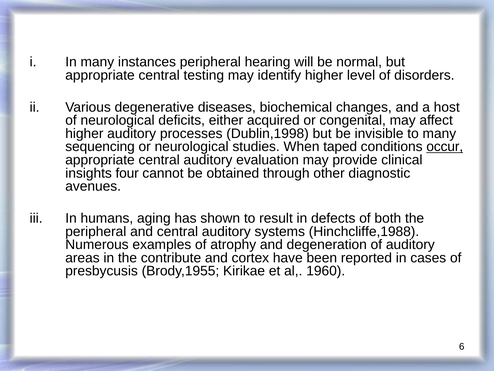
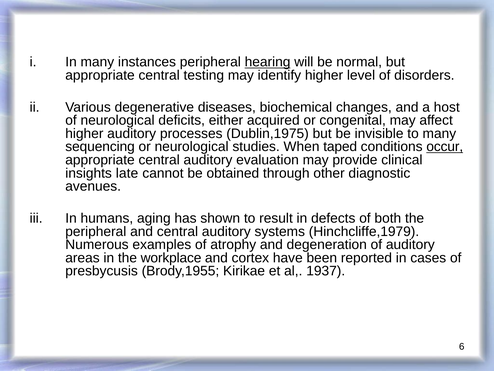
hearing underline: none -> present (268, 62)
Dublin,1998: Dublin,1998 -> Dublin,1975 (268, 133)
four: four -> late (127, 173)
Hinchcliffe,1988: Hinchcliffe,1988 -> Hinchcliffe,1979 (364, 231)
contribute: contribute -> workplace (171, 258)
1960: 1960 -> 1937 (326, 271)
